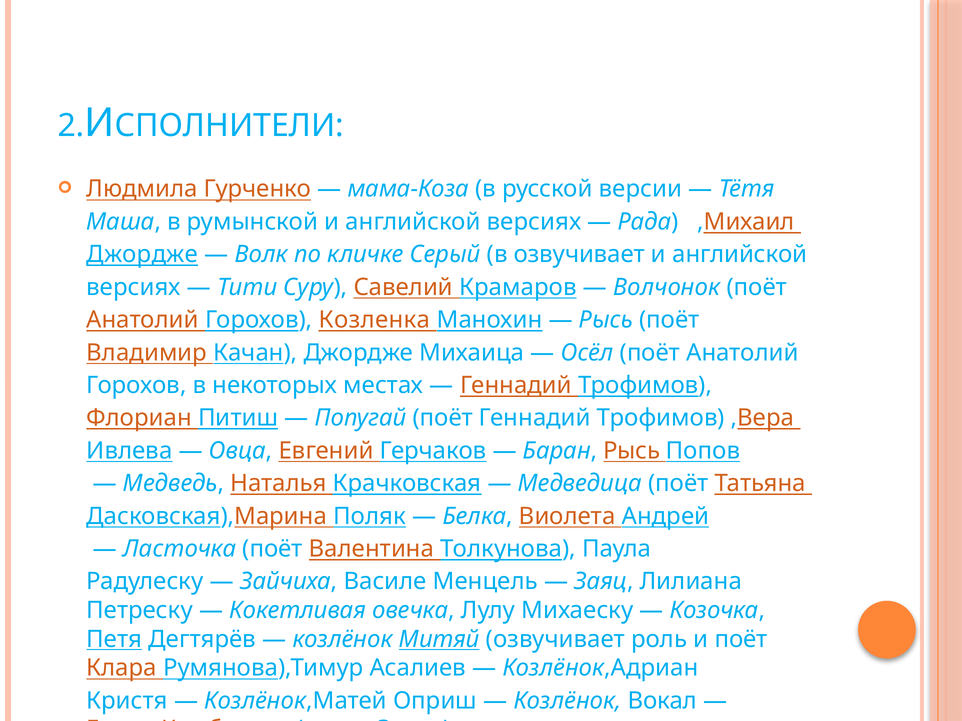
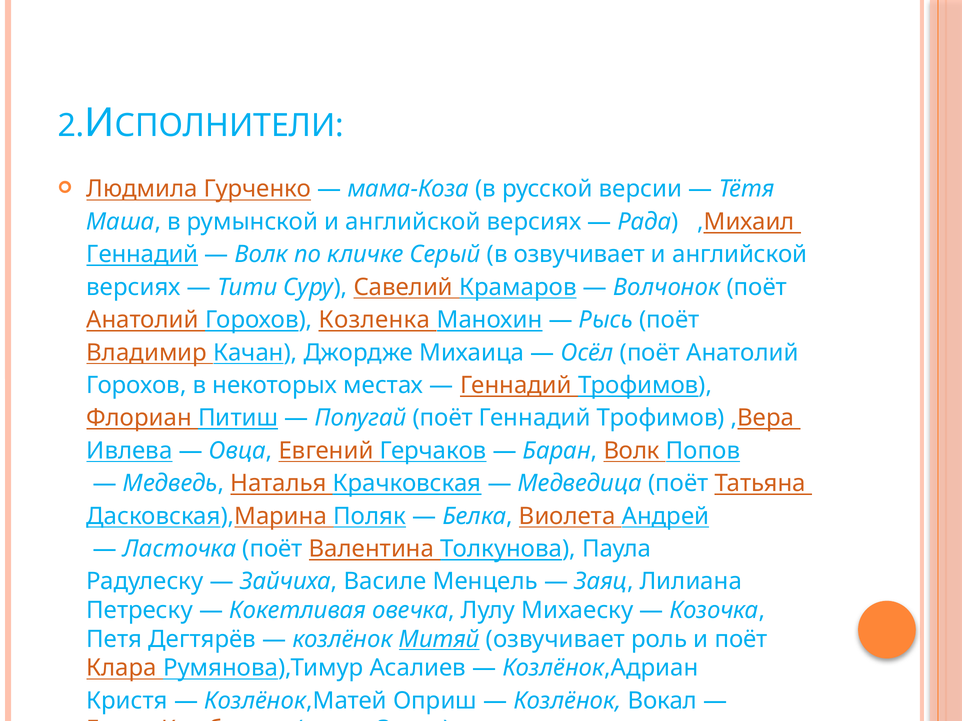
Джордже: Джордже -> Геннадий (142, 255)
Баран Рысь: Рысь -> Волк (632, 451)
Петя underline: present -> none (114, 640)
